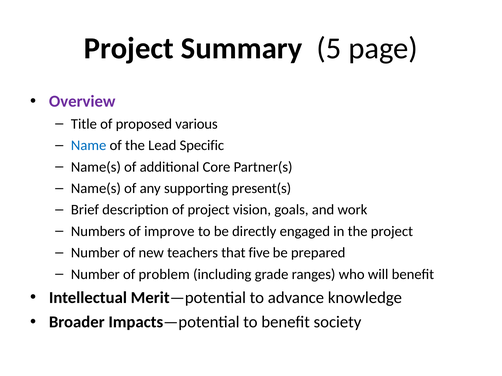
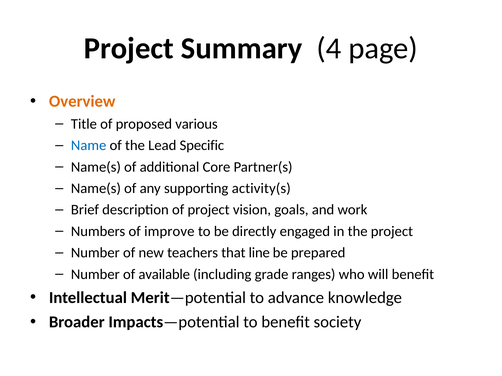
5: 5 -> 4 (329, 49)
Overview colour: purple -> orange (82, 102)
present(s: present(s -> activity(s (261, 189)
five: five -> line (259, 253)
problem: problem -> available (164, 275)
